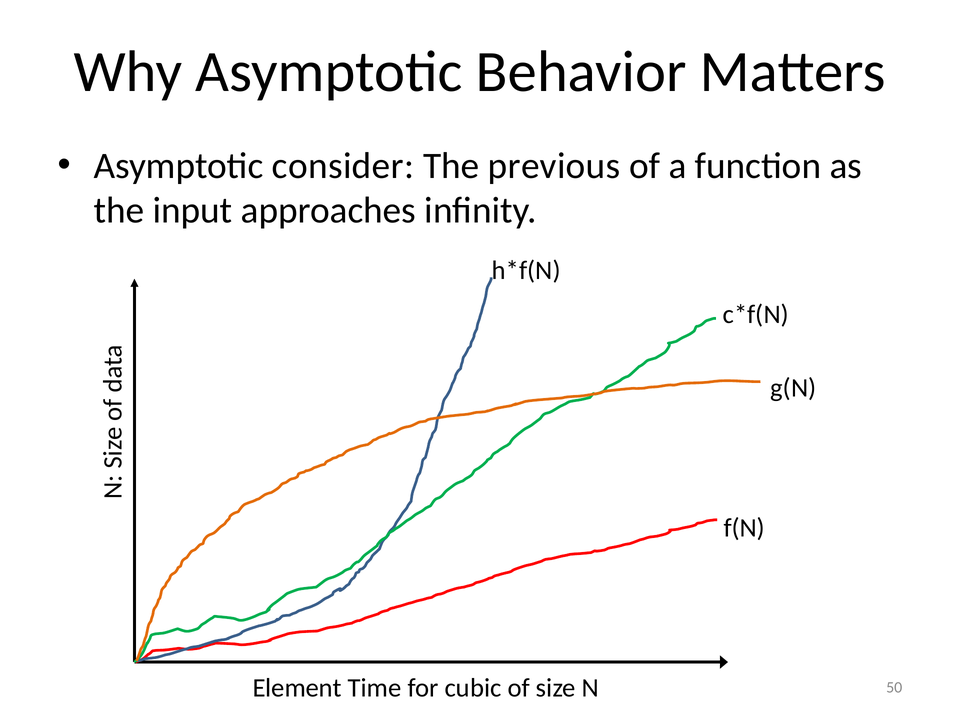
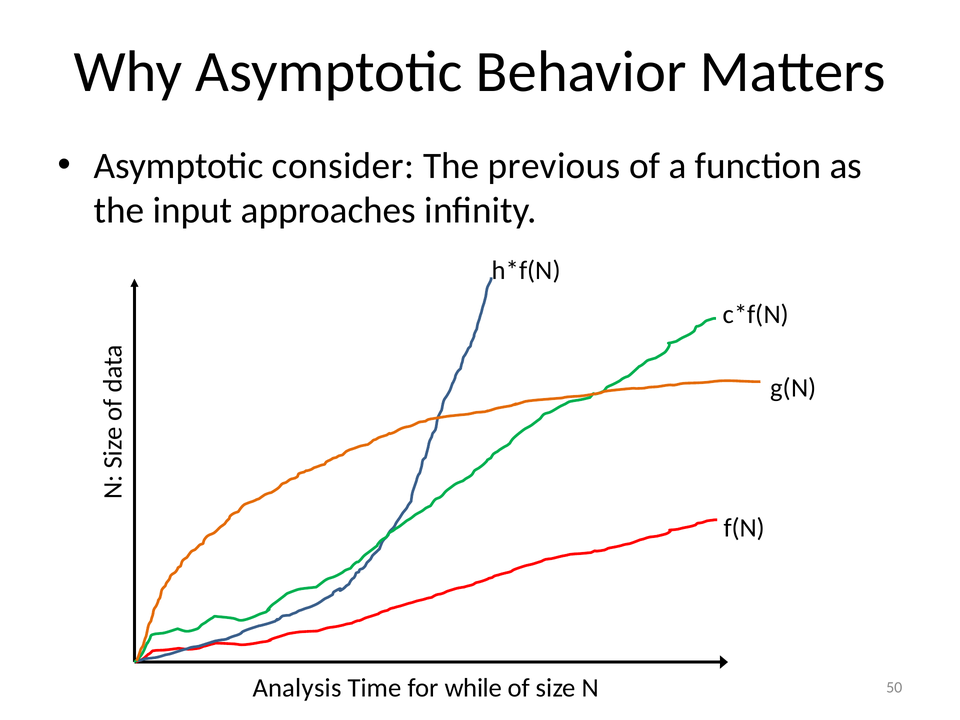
Element: Element -> Analysis (297, 688)
cubic: cubic -> while (473, 688)
